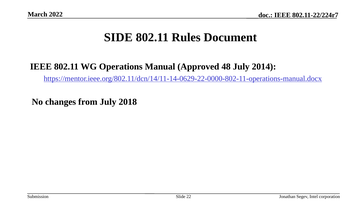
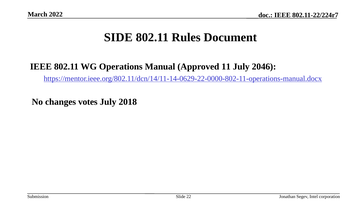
48: 48 -> 11 (226, 67)
2014: 2014 -> 2046 (264, 67)
from: from -> votes (88, 102)
